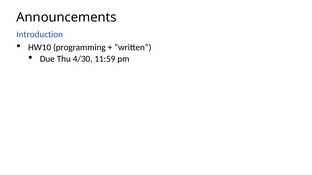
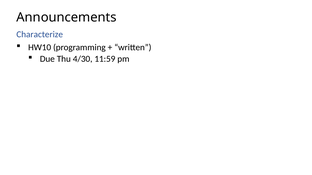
Introduction: Introduction -> Characterize (40, 35)
